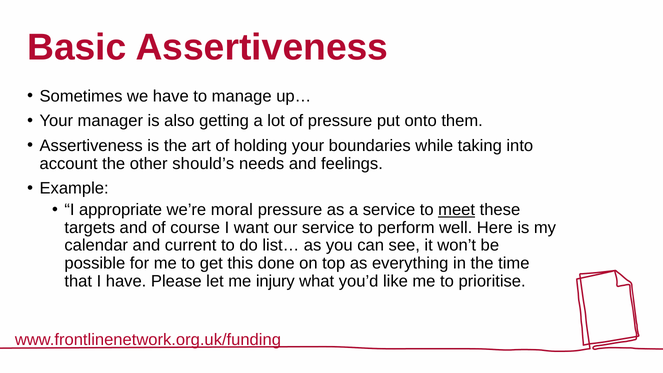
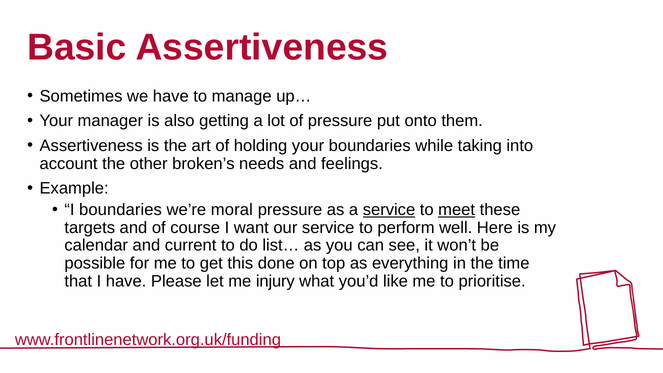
should’s: should’s -> broken’s (203, 164)
I appropriate: appropriate -> boundaries (120, 210)
service underline: none -> present (389, 210)
